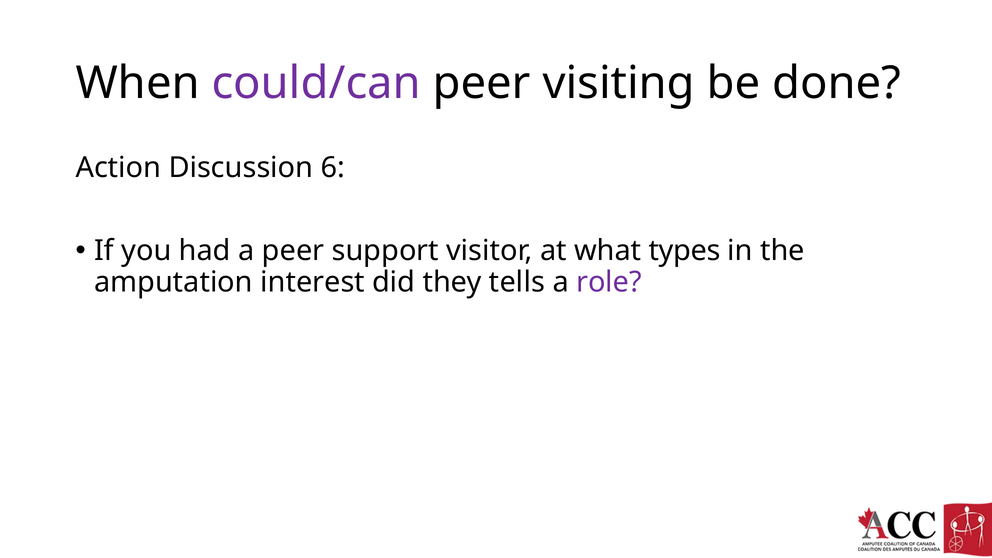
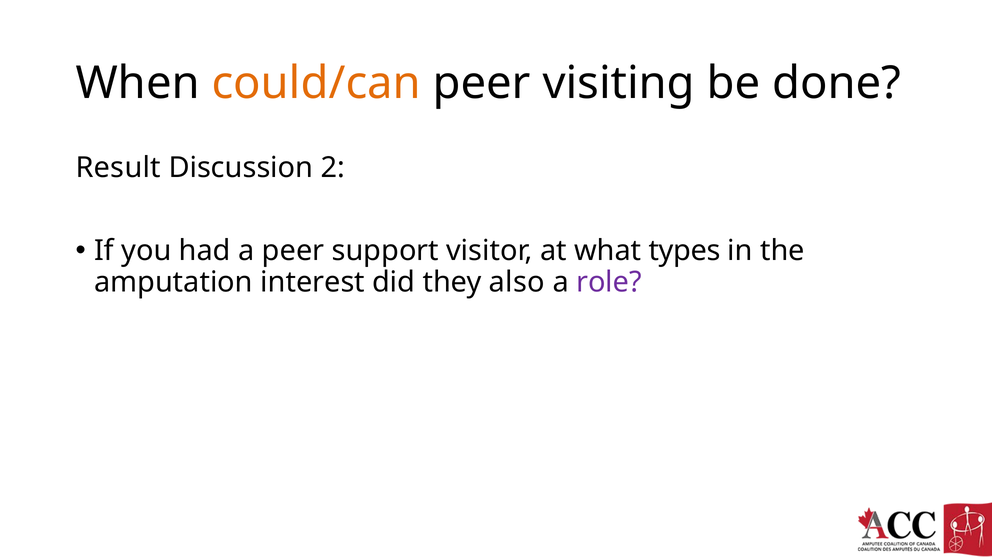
could/can colour: purple -> orange (316, 83)
Action: Action -> Result (118, 168)
6: 6 -> 2 (333, 168)
tells: tells -> also (517, 282)
